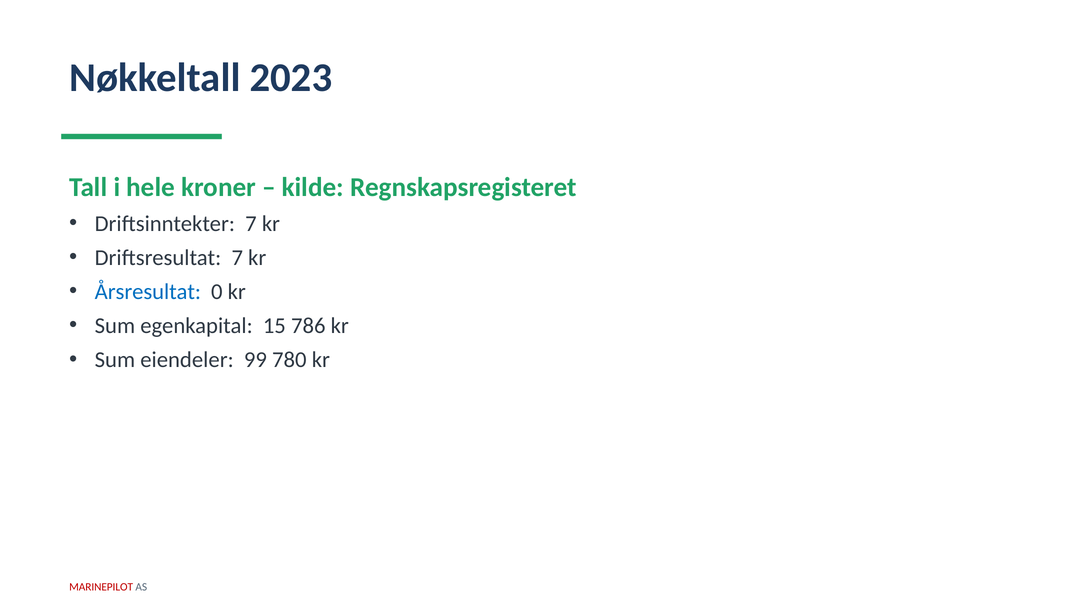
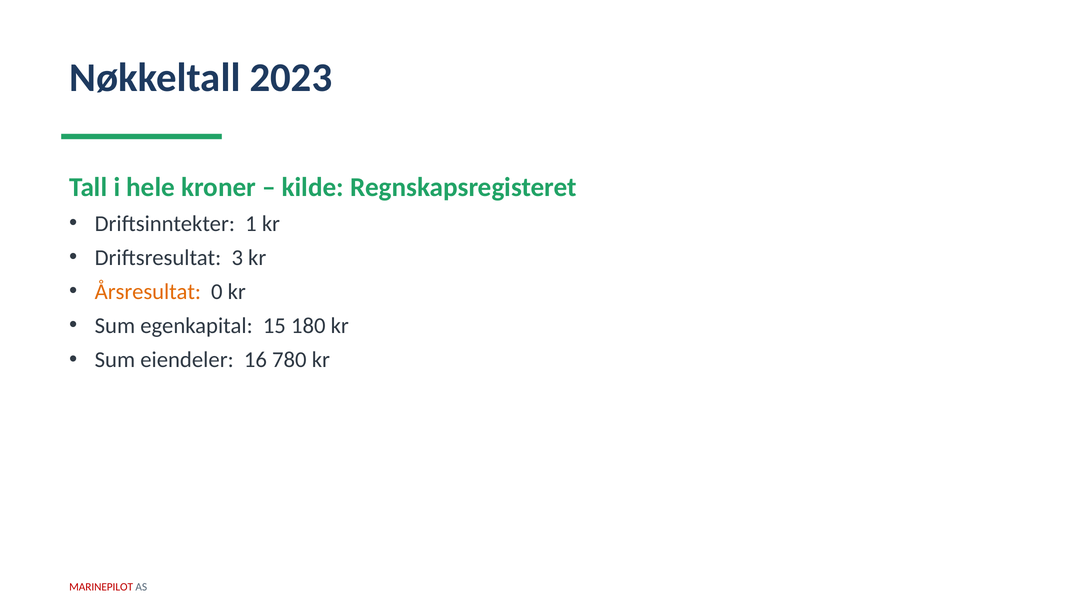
Driftsinntekter 7: 7 -> 1 (251, 224)
Driftsresultat 7: 7 -> 3 (237, 258)
Årsresultat colour: blue -> orange (148, 292)
786: 786 -> 180 (308, 326)
99: 99 -> 16 (255, 360)
